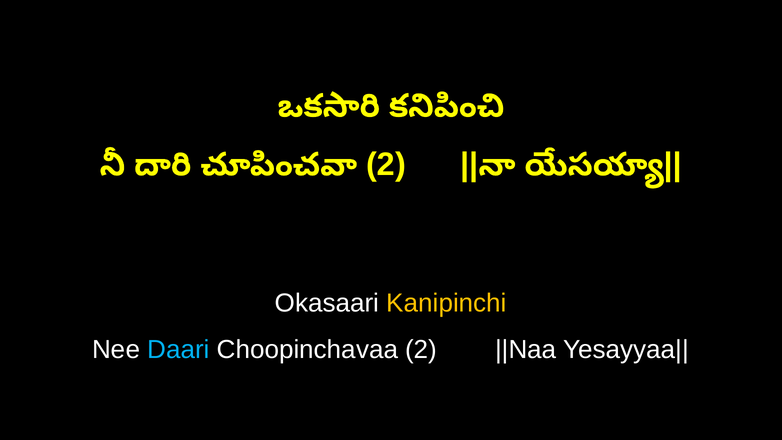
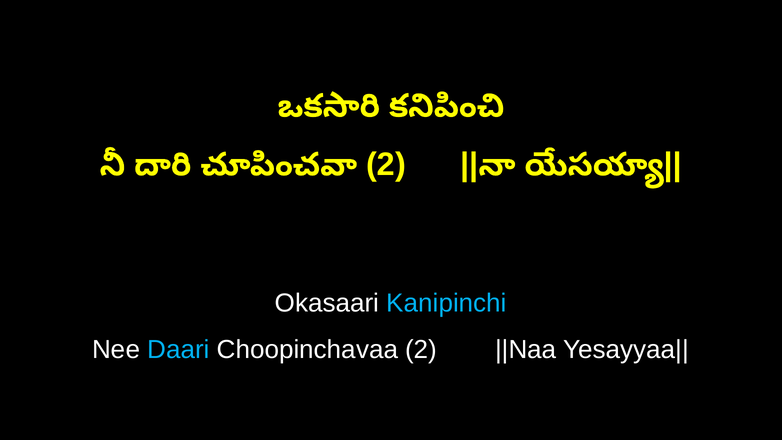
Kanipinchi colour: yellow -> light blue (447, 303)
